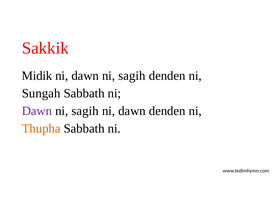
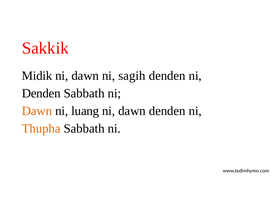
Sungah: Sungah -> Denden (41, 93)
Dawn colour: purple -> orange (37, 111)
sagih: sagih -> luang (85, 111)
